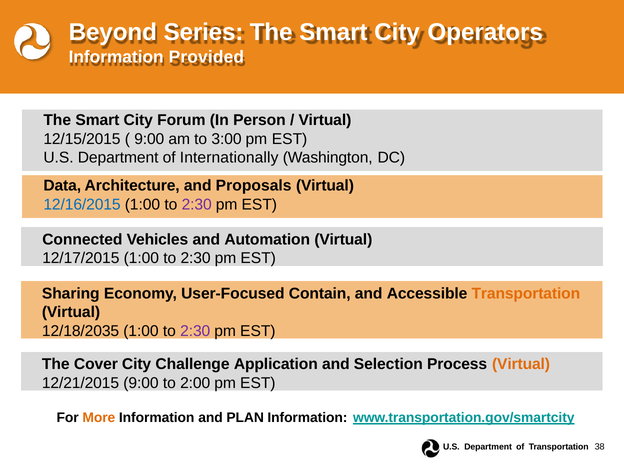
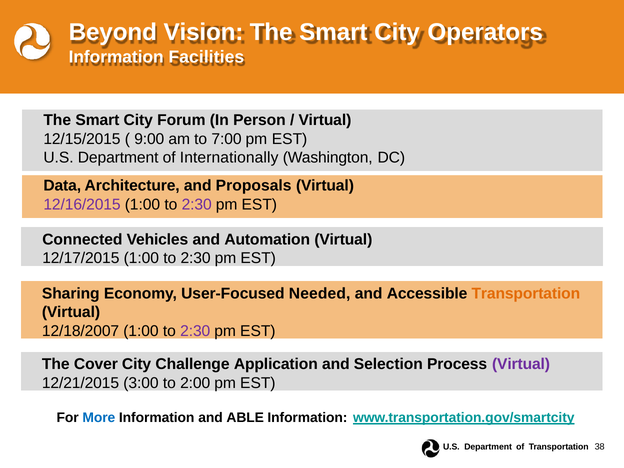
Series: Series -> Vision (204, 32)
Provided: Provided -> Facilities (206, 57)
3:00: 3:00 -> 7:00 (227, 139)
12/16/2015 colour: blue -> purple (82, 204)
Contain: Contain -> Needed (320, 293)
12/18/2035: 12/18/2035 -> 12/18/2007 (81, 331)
Virtual colour: orange -> purple (521, 364)
12/21/2015 9:00: 9:00 -> 3:00 (141, 383)
More colour: orange -> blue (99, 418)
PLAN: PLAN -> ABLE (245, 418)
